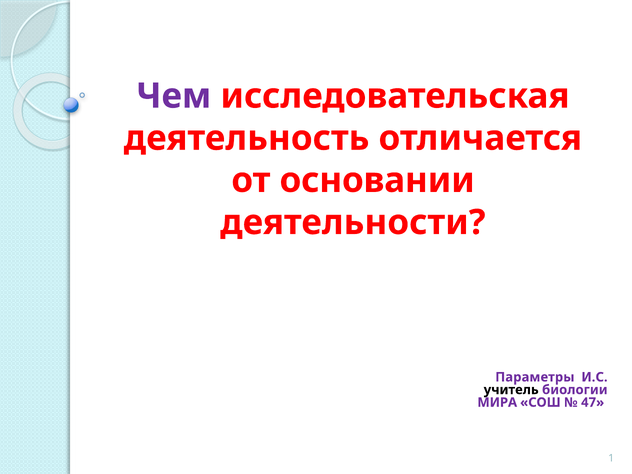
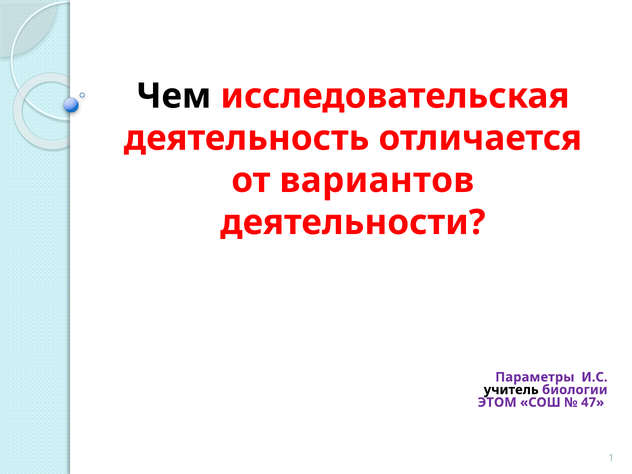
Чем colour: purple -> black (174, 96)
основании: основании -> вариантов (377, 180)
МИРА: МИРА -> ЭТОМ (497, 402)
